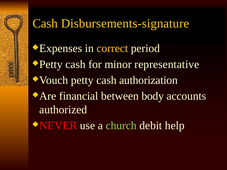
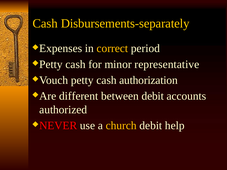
Disbursements-signature: Disbursements-signature -> Disbursements-separately (125, 23)
financial: financial -> different (79, 96)
between body: body -> debit (153, 96)
church colour: light green -> yellow (121, 126)
